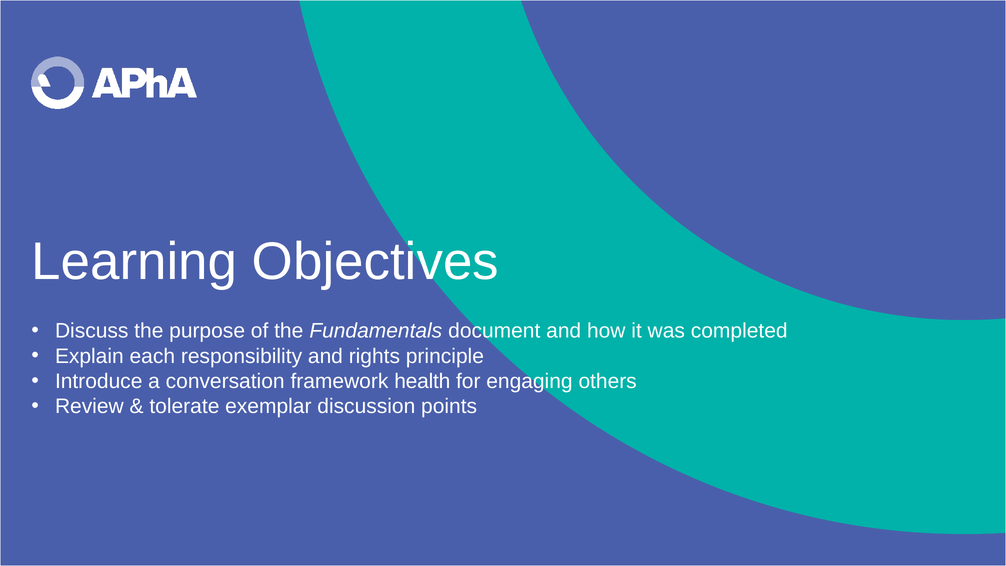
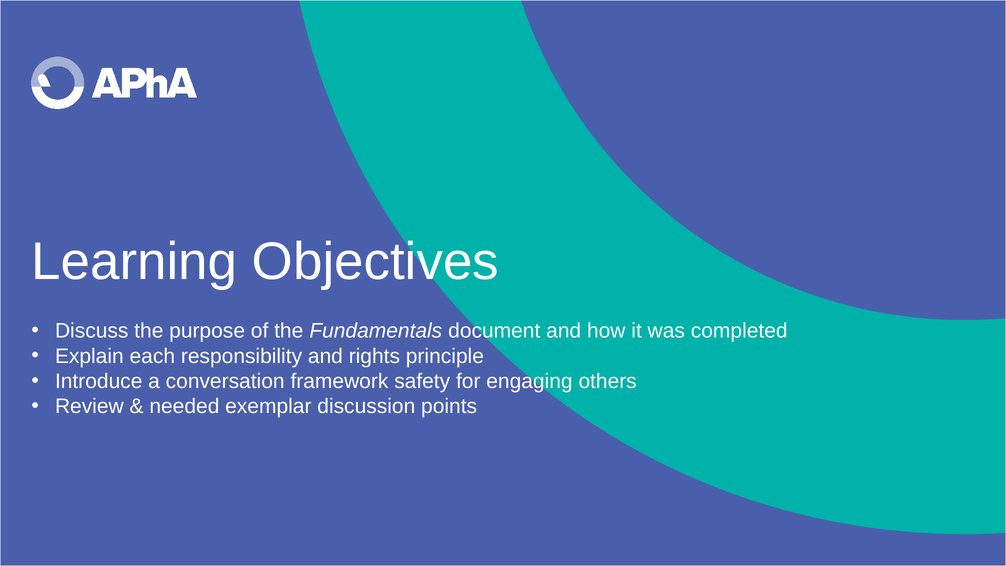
health: health -> safety (422, 381)
tolerate: tolerate -> needed (184, 406)
